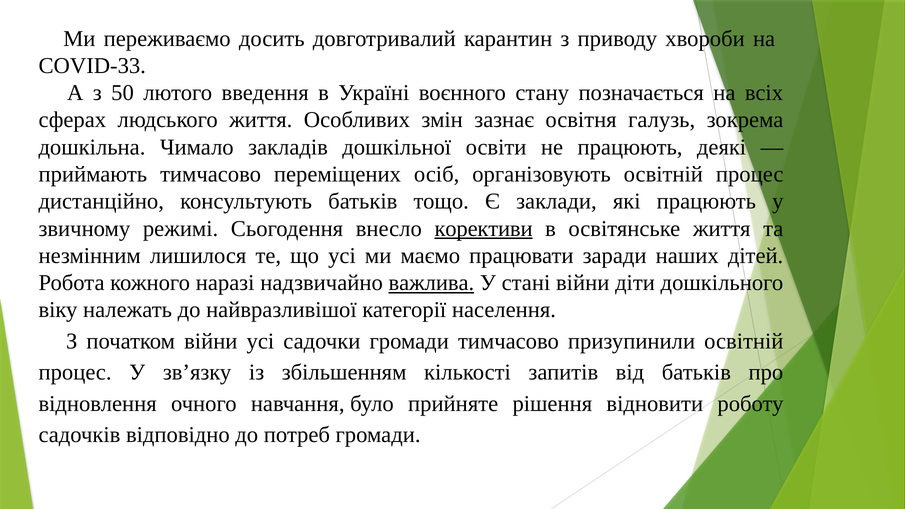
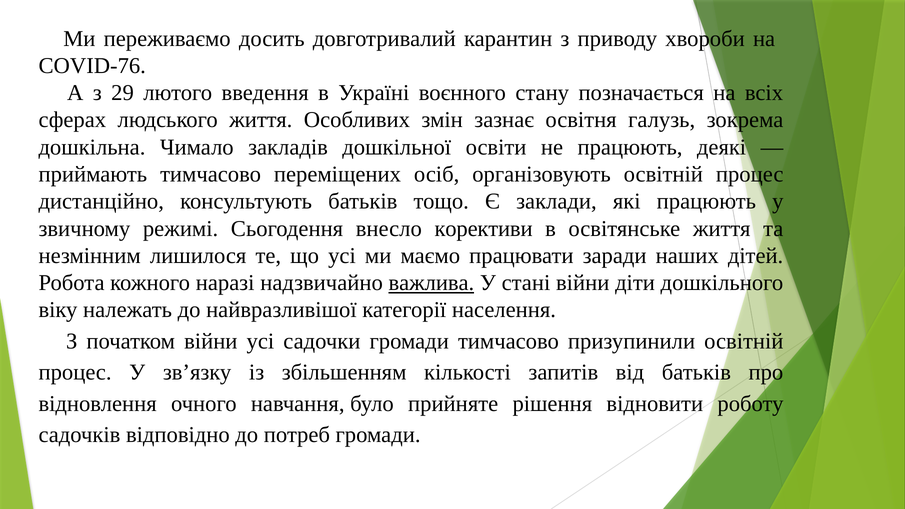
COVID-33: COVID-33 -> COVID-76 (92, 66)
50: 50 -> 29 (123, 93)
корективи underline: present -> none (484, 229)
